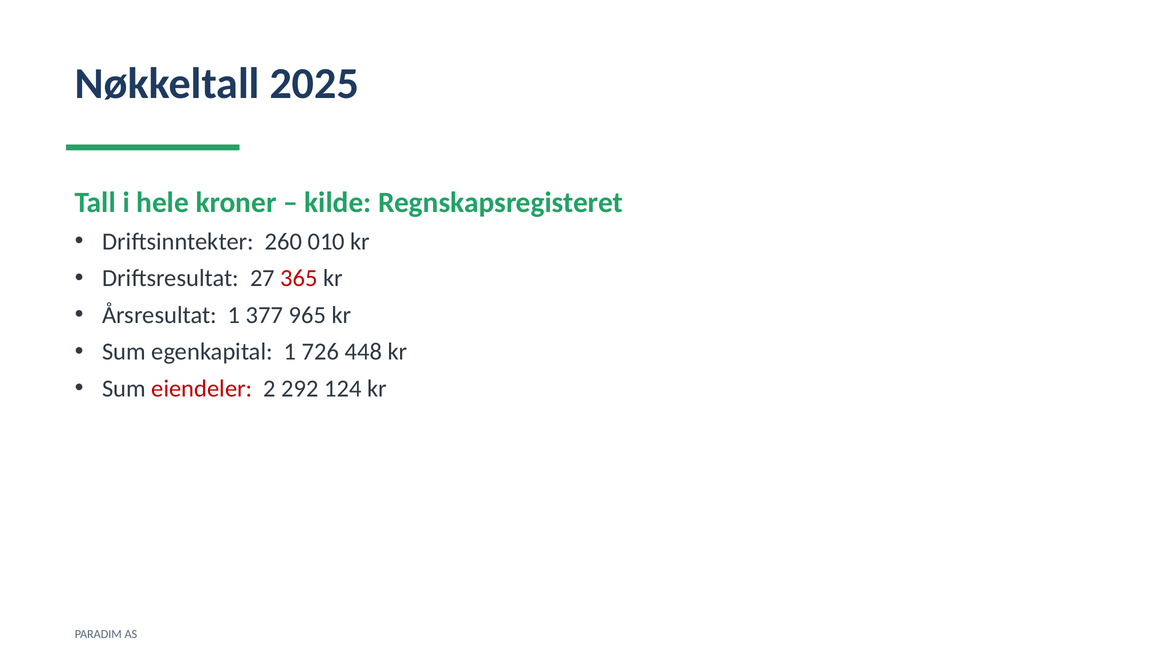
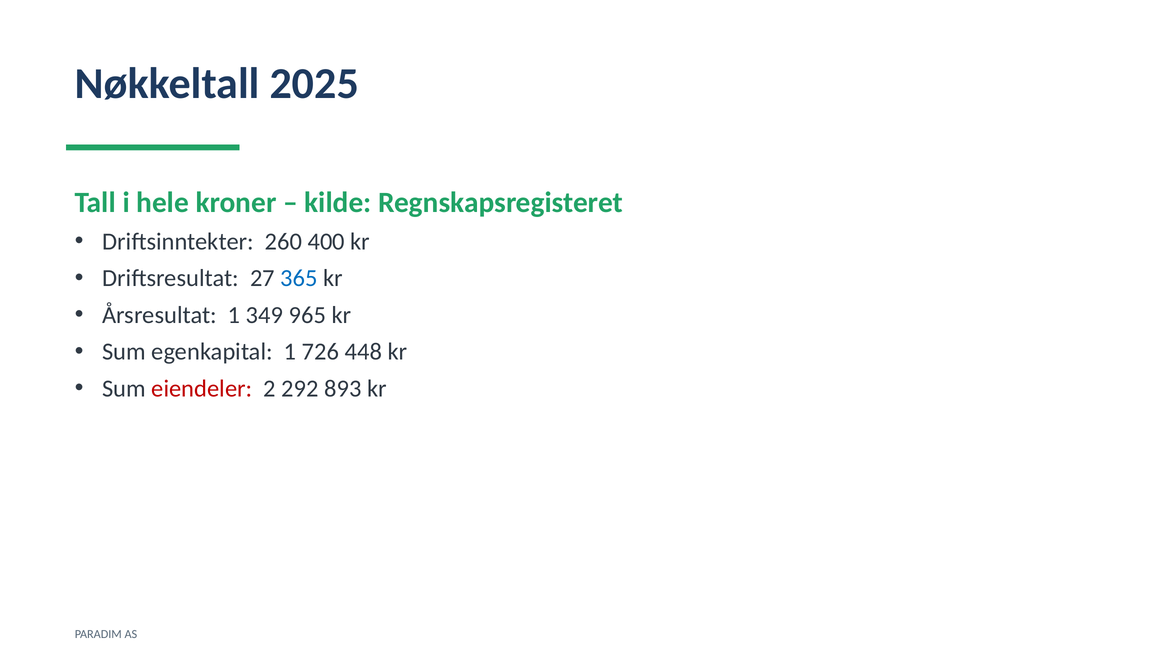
010: 010 -> 400 (326, 242)
365 colour: red -> blue (299, 278)
377: 377 -> 349 (264, 315)
124: 124 -> 893 (343, 389)
